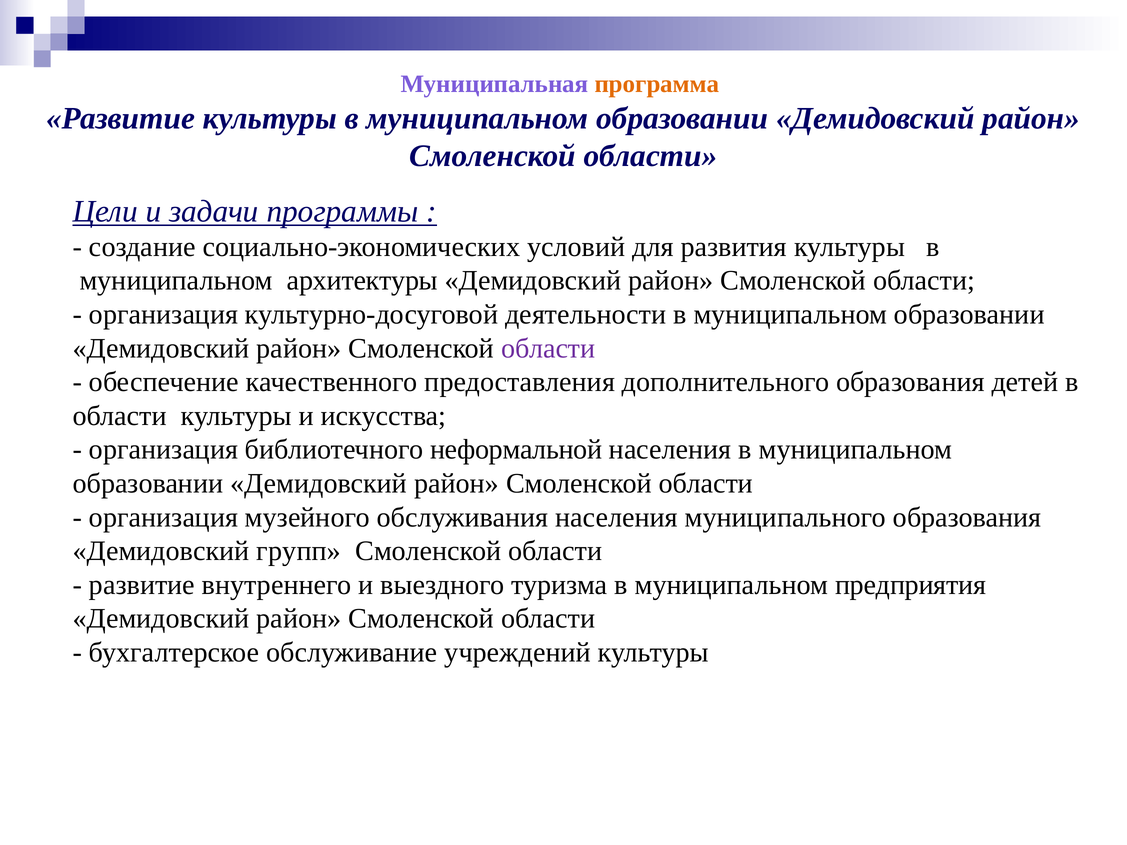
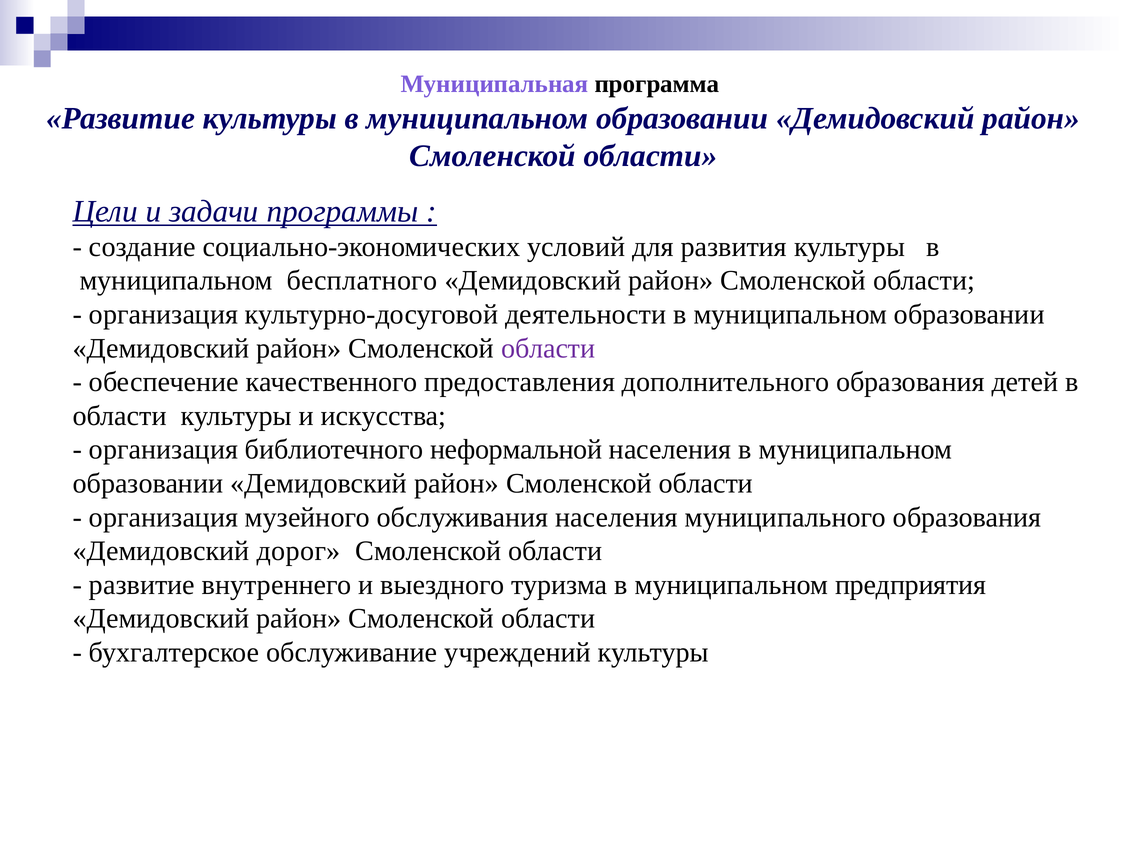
программа colour: orange -> black (657, 84)
архитектуры: архитектуры -> бесплатного (362, 281)
групп: групп -> дорог (299, 551)
